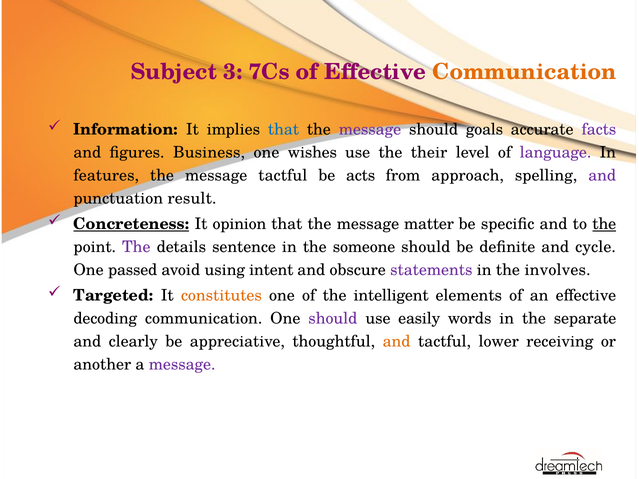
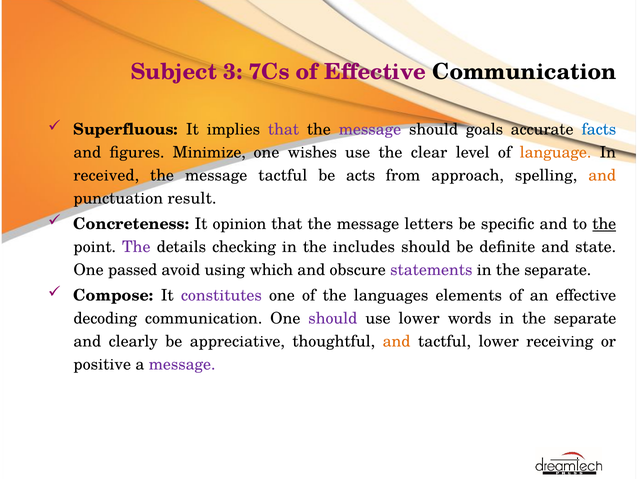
Communication colour: orange -> black (524, 72)
Information: Information -> Superfluous (126, 130)
that colour: blue -> purple (283, 130)
facts colour: purple -> blue (599, 130)
Business: Business -> Minimize (209, 153)
their: their -> clear (429, 153)
language colour: purple -> orange (556, 153)
features: features -> received (106, 176)
and colour: purple -> orange (602, 176)
Concreteness underline: present -> none (131, 224)
matter: matter -> letters (429, 224)
sentence: sentence -> checking (244, 247)
someone: someone -> includes (364, 247)
cycle: cycle -> state (596, 247)
intent: intent -> which (271, 270)
involves: involves -> separate (558, 270)
Targeted: Targeted -> Compose (113, 296)
constitutes colour: orange -> purple (221, 296)
intelligent: intelligent -> languages (391, 296)
use easily: easily -> lower (419, 319)
another: another -> positive (102, 365)
